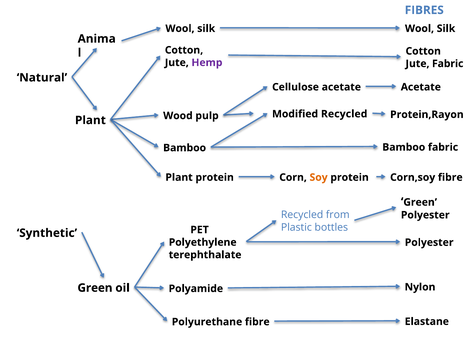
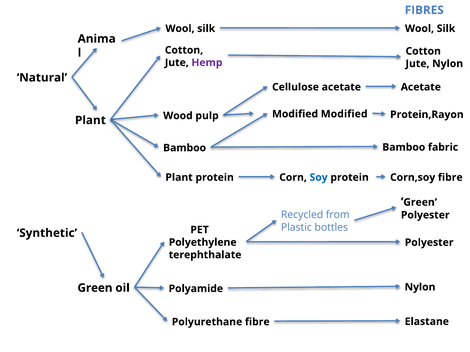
Jute Fabric: Fabric -> Nylon (448, 64)
Modified Recycled: Recycled -> Modified (344, 114)
Soy colour: orange -> blue (319, 178)
